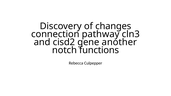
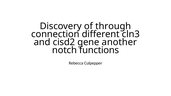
changes: changes -> through (113, 26)
pathway: pathway -> different (101, 34)
